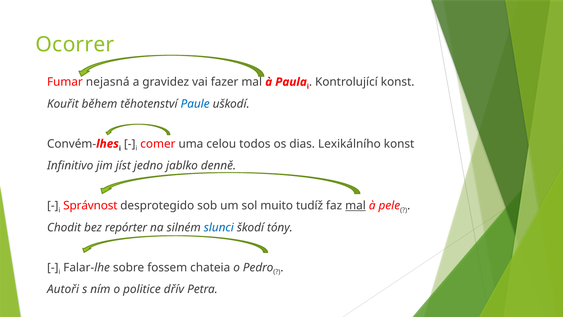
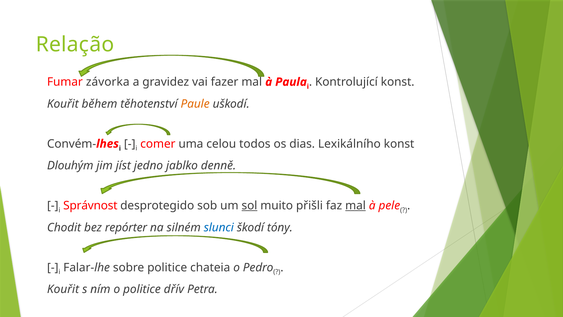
Ocorrer: Ocorrer -> Relação (75, 44)
nejasná: nejasná -> závorka (108, 82)
Paule colour: blue -> orange (195, 104)
Infinitivo: Infinitivo -> Dlouhým (70, 166)
sol underline: none -> present (249, 205)
tudíž: tudíž -> přišli (310, 205)
sobre fossem: fossem -> politice (167, 267)
Autoři: Autoři -> Kouřit (63, 289)
